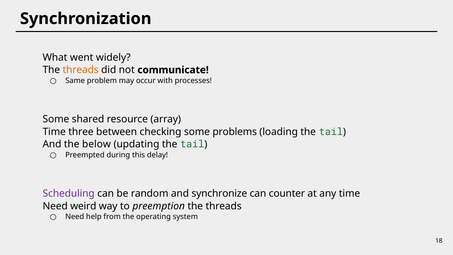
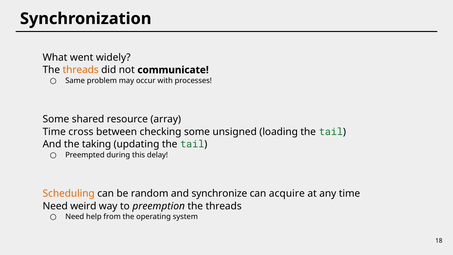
three: three -> cross (81, 132)
problems: problems -> unsigned (235, 132)
below: below -> taking (97, 144)
Scheduling colour: purple -> orange (69, 193)
counter: counter -> acquire (287, 193)
